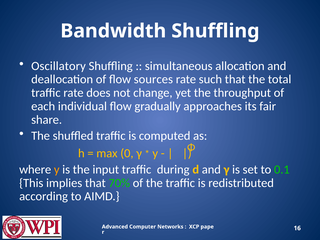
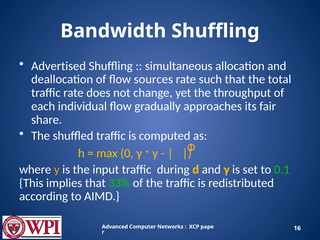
Oscillatory: Oscillatory -> Advertised (59, 66)
70%: 70% -> 33% (119, 183)
